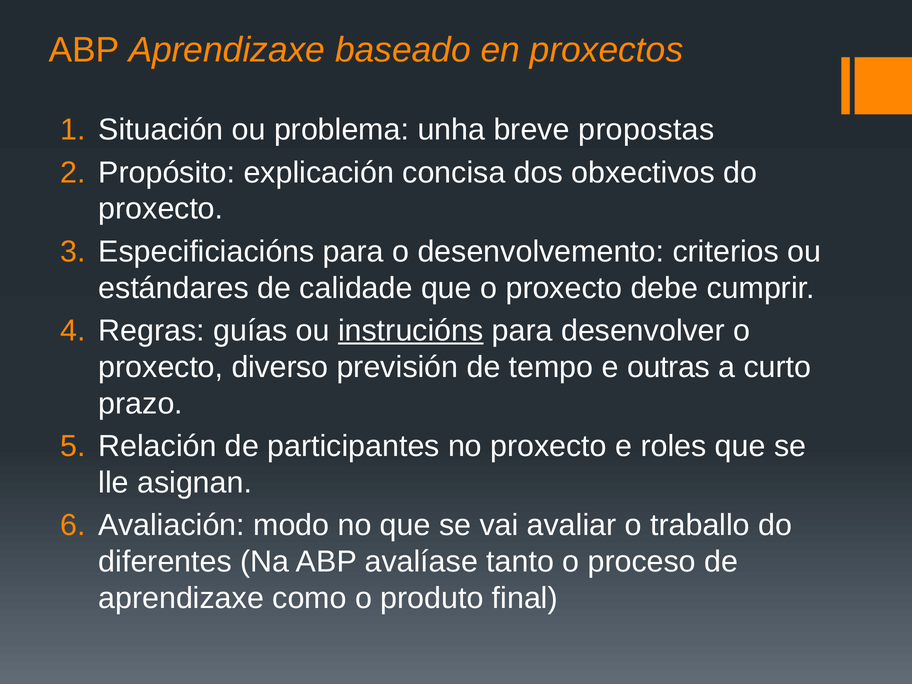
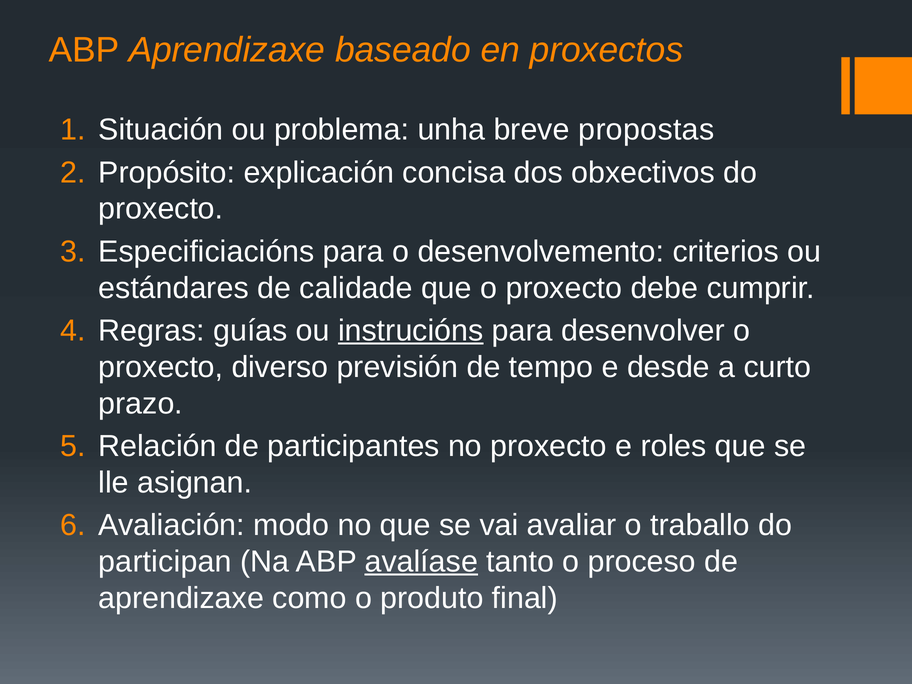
outras: outras -> desde (668, 367)
diferentes: diferentes -> participan (165, 562)
avalíase underline: none -> present (421, 562)
